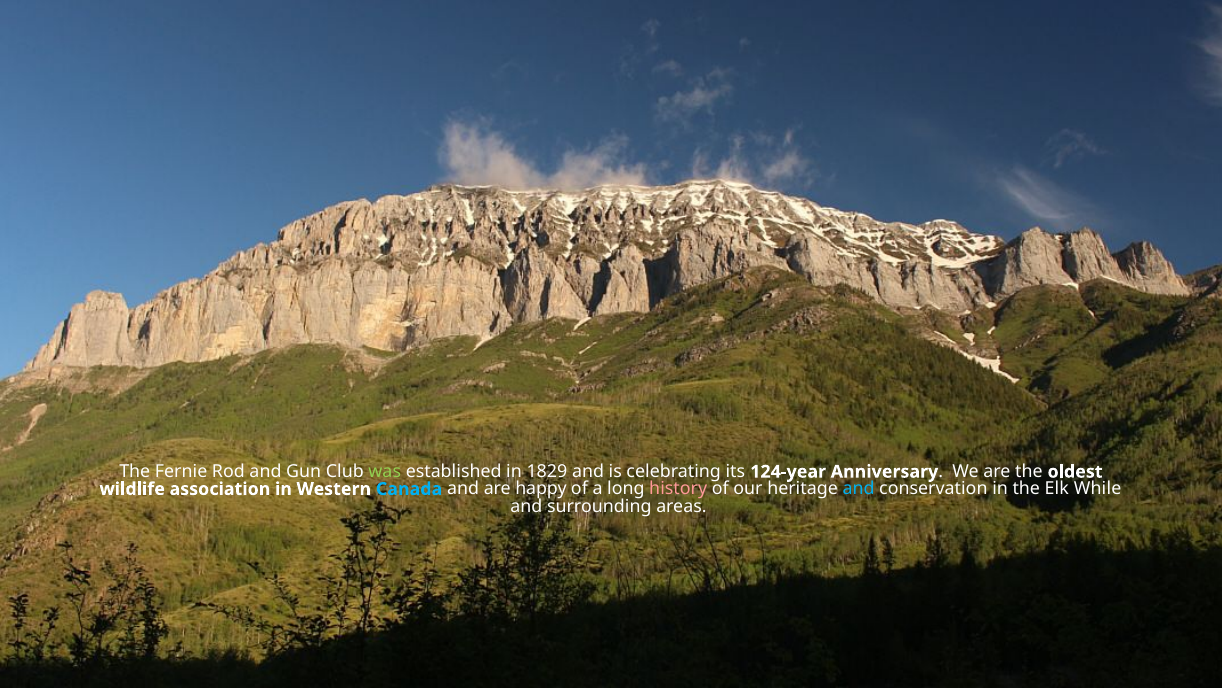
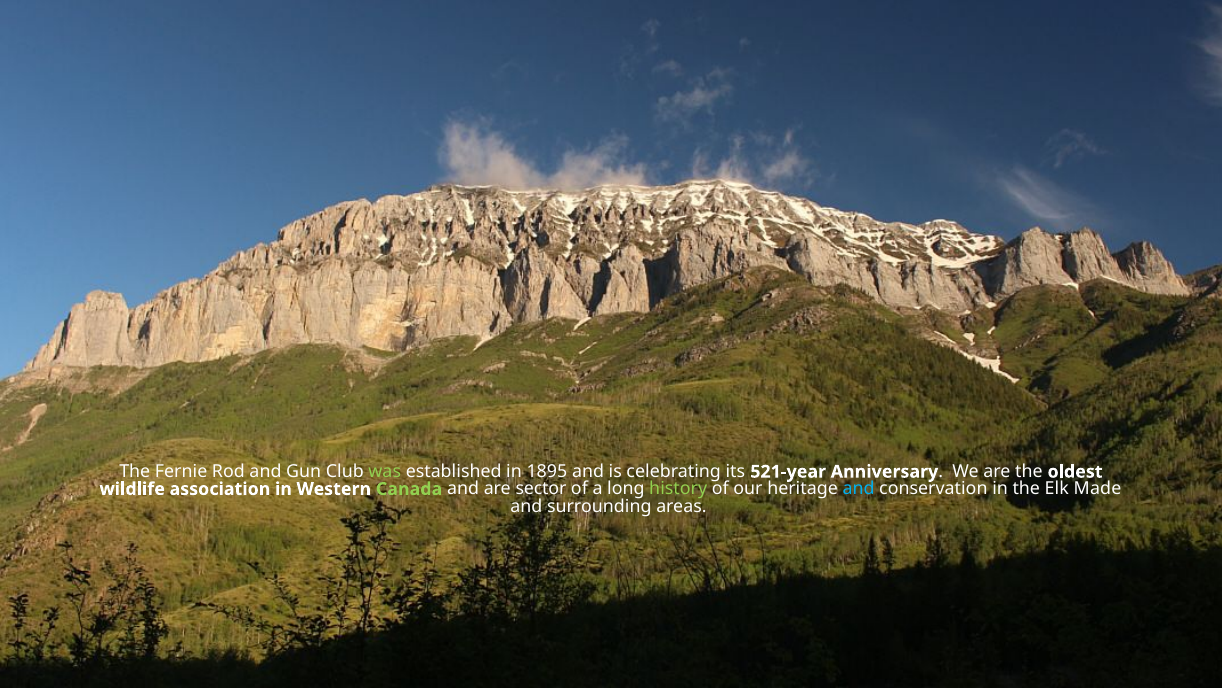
1829: 1829 -> 1895 (547, 471)
124-year: 124-year -> 521-year (788, 471)
Canada colour: light blue -> light green (409, 489)
happy: happy -> sector (541, 489)
history colour: pink -> light green (678, 489)
While: While -> Made (1098, 489)
